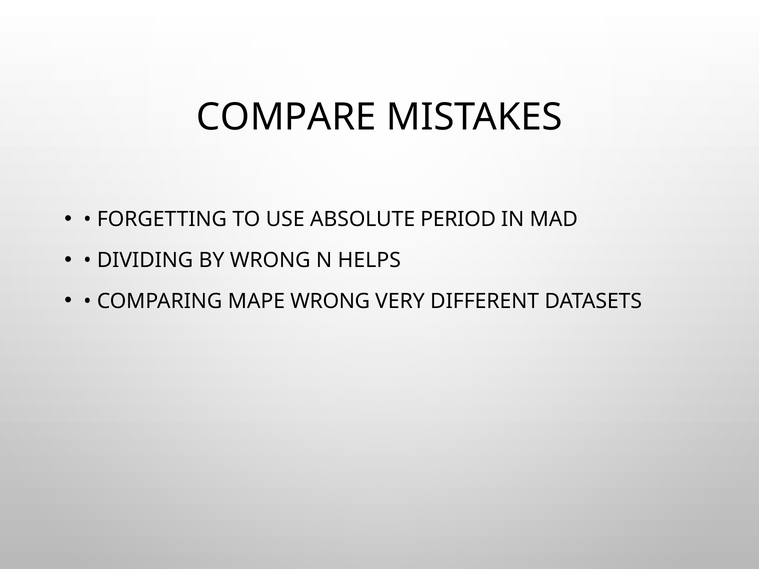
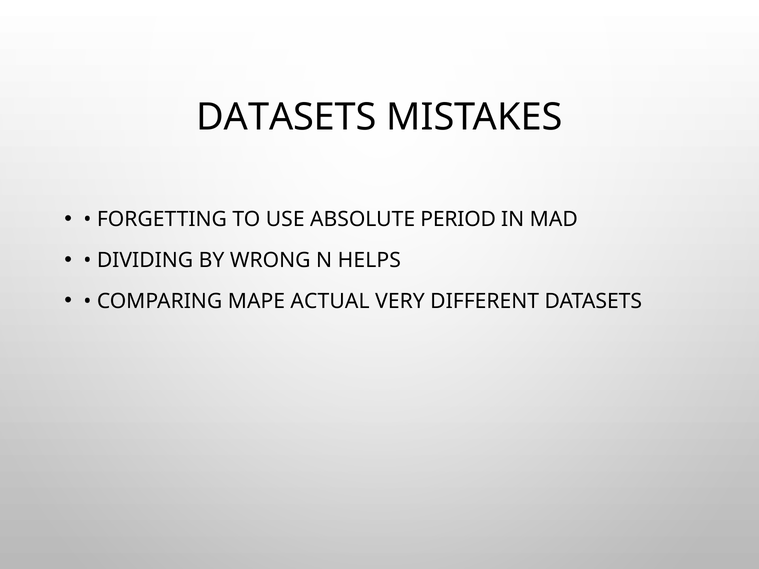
COMPARE: COMPARE -> DATASETS (286, 117)
MAPE WRONG: WRONG -> ACTUAL (330, 301)
